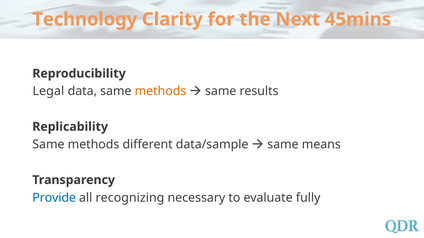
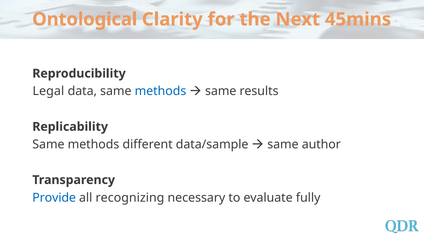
Technology: Technology -> Ontological (85, 19)
methods colour: orange -> blue (160, 91)
means: means -> author (321, 145)
